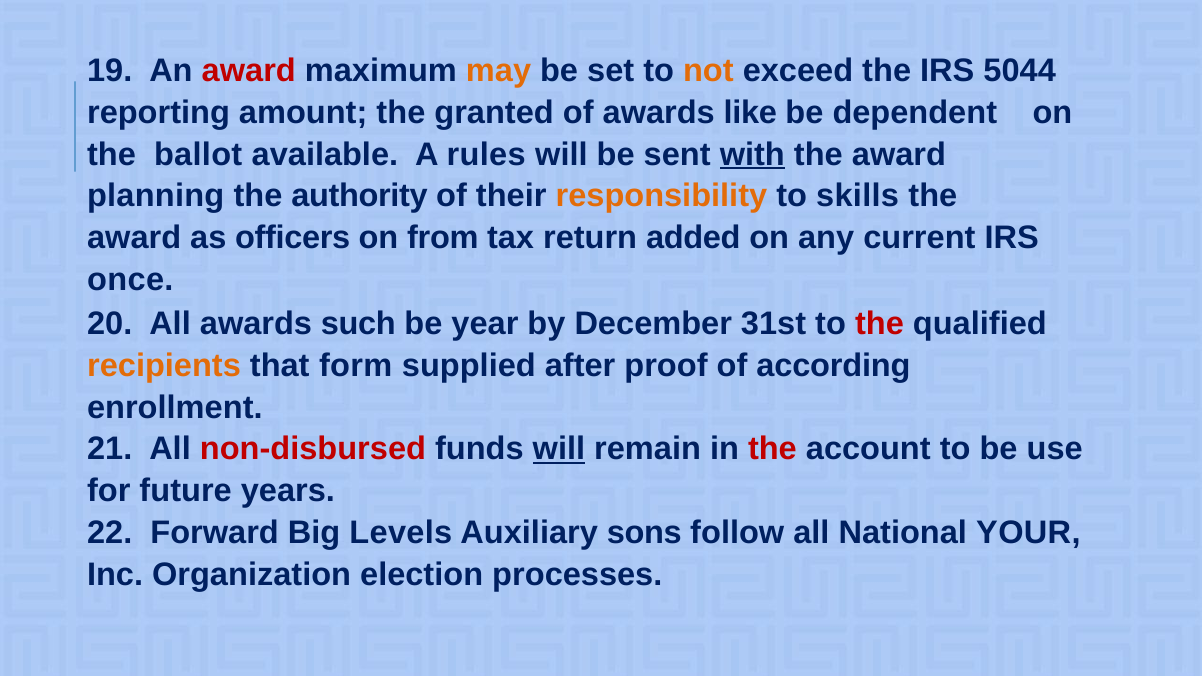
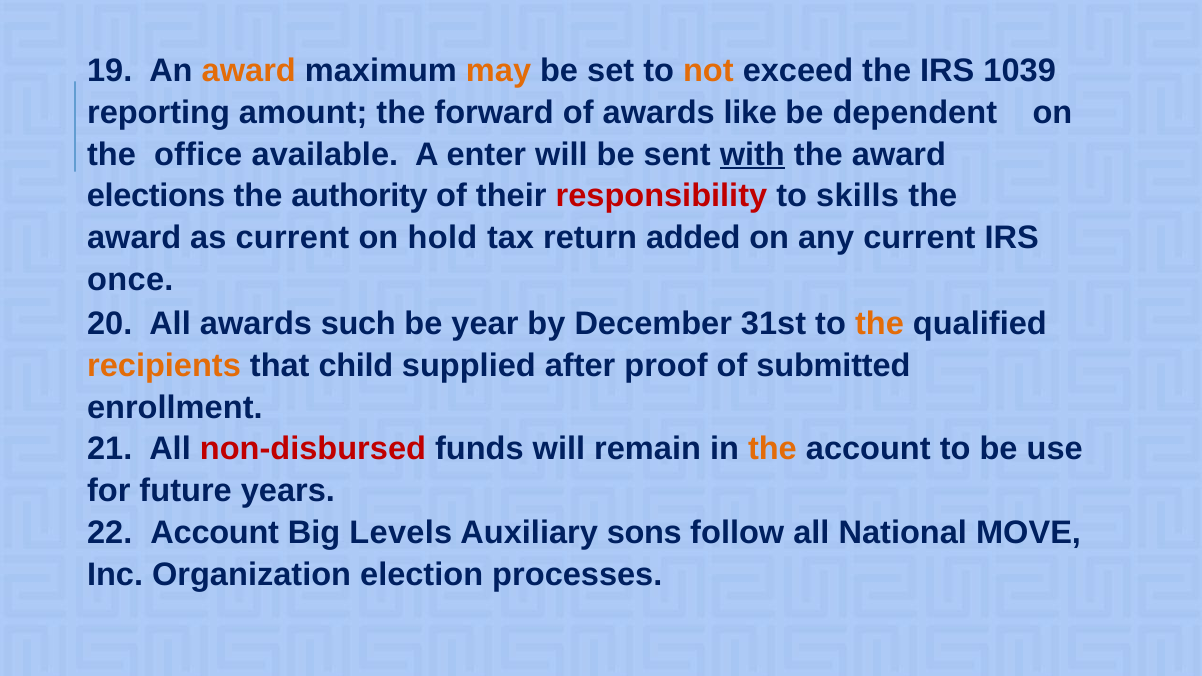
award colour: red -> orange (249, 71)
5044: 5044 -> 1039 (1020, 71)
granted: granted -> forward (494, 113)
ballot: ballot -> office (198, 154)
rules: rules -> enter (486, 154)
planning: planning -> elections (156, 196)
responsibility colour: orange -> red (661, 196)
as officers: officers -> current (292, 238)
from: from -> hold (442, 238)
the colour: red -> orange (879, 324)
form: form -> child (356, 366)
according: according -> submitted (833, 366)
will underline: present -> none (559, 449)
the colour: red -> orange (772, 449)
22 Forward: Forward -> Account (215, 533)
YOUR: YOUR -> MOVE (1029, 533)
